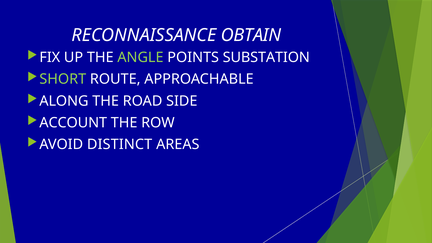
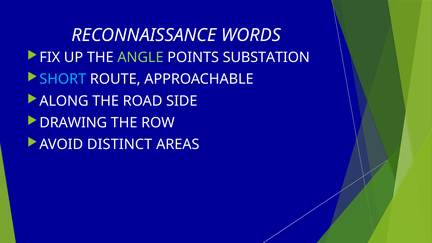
OBTAIN: OBTAIN -> WORDS (251, 35)
SHORT colour: light green -> light blue (63, 79)
ACCOUNT: ACCOUNT -> DRAWING (73, 123)
